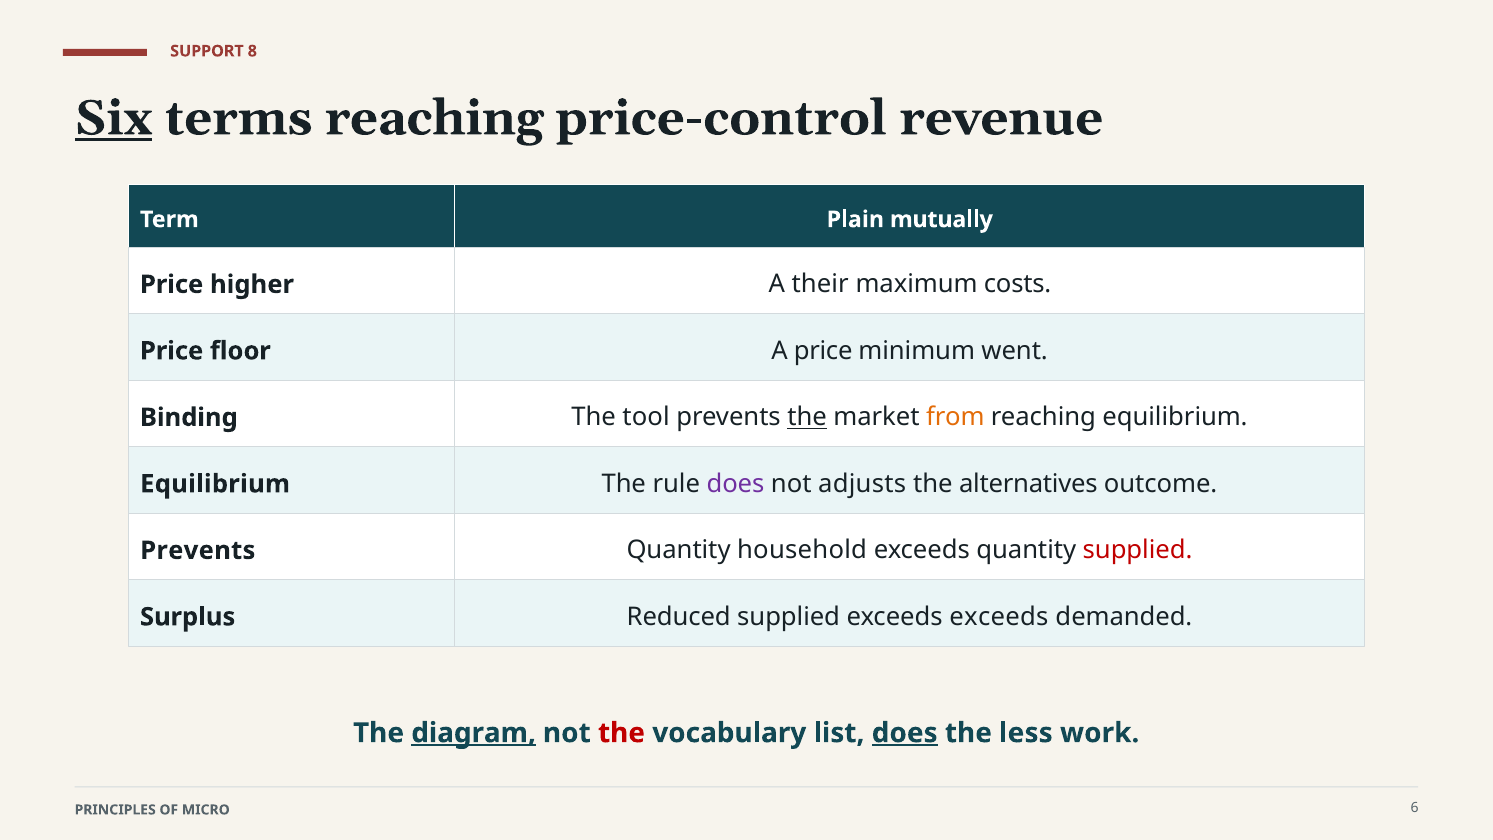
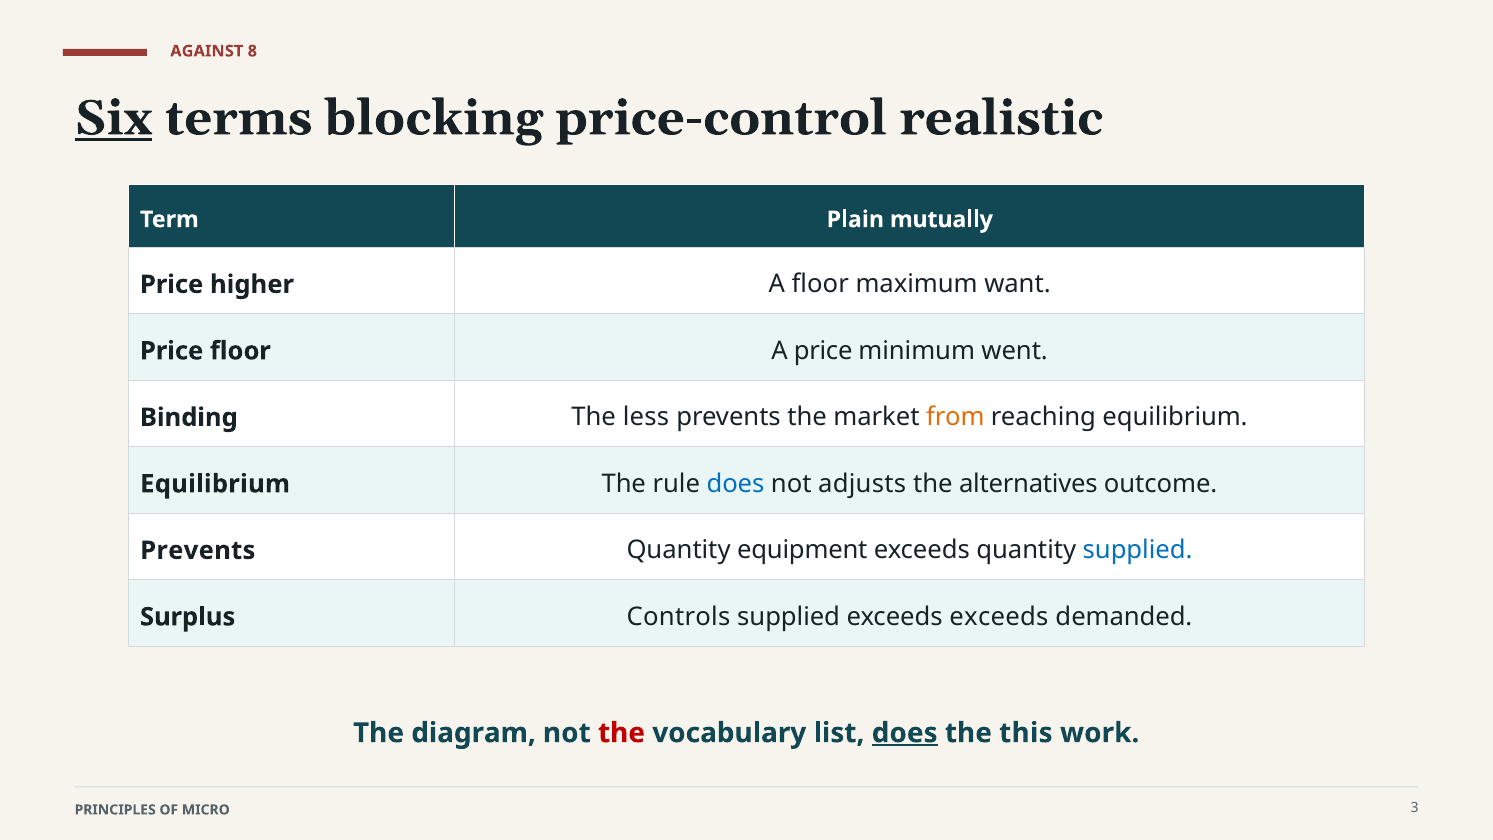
SUPPORT: SUPPORT -> AGAINST (207, 51)
terms reaching: reaching -> blocking (434, 118)
revenue: revenue -> realistic (1001, 118)
A their: their -> floor (820, 284)
costs: costs -> want (1017, 284)
tool: tool -> less (646, 417)
the underline: present -> none (807, 417)
does colour: purple -> blue (736, 484)
household: household -> equipment (802, 550)
supplied colour: red -> blue (1138, 550)
Reduced: Reduced -> Controls (679, 617)
diagram underline: present -> none (474, 733)
less: less -> this (1026, 733)
6: 6 -> 3 (1415, 807)
